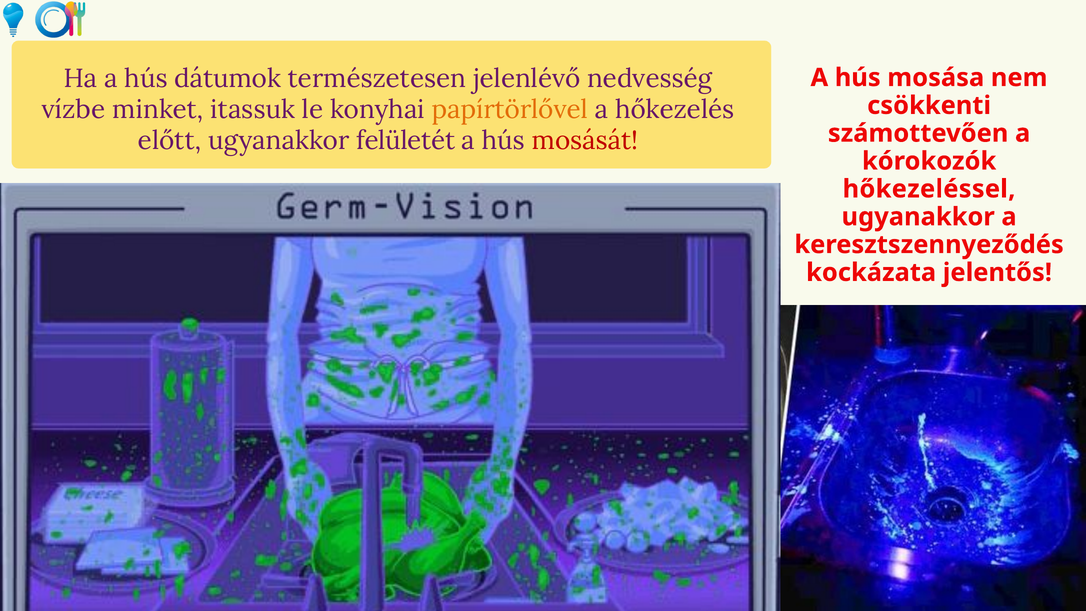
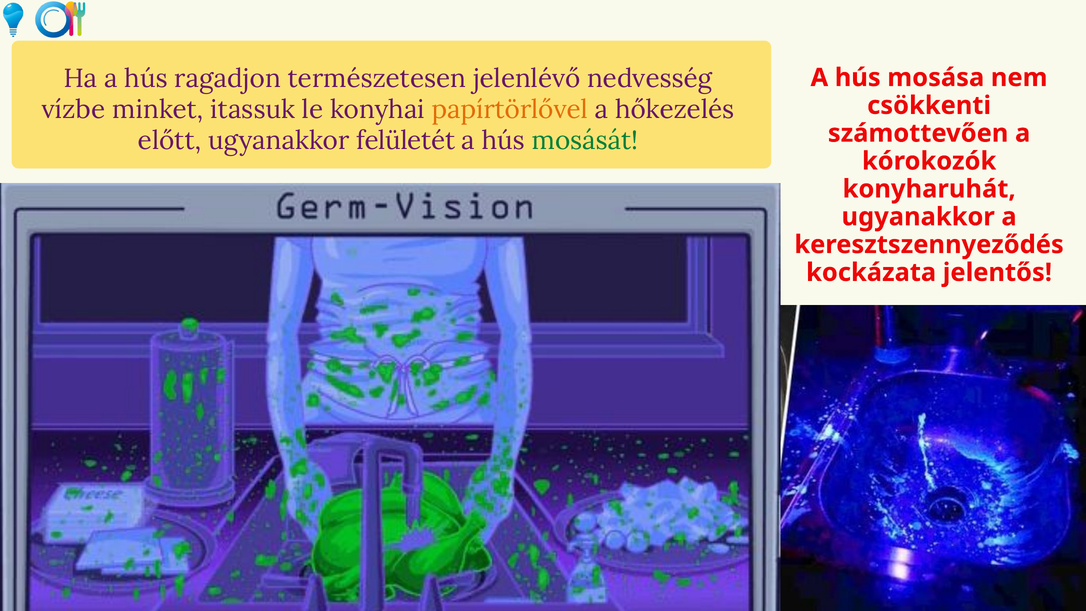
dátumok: dátumok -> ragadjon (228, 79)
mosását colour: red -> green (585, 140)
hőkezeléssel: hőkezeléssel -> konyharuhát (929, 189)
